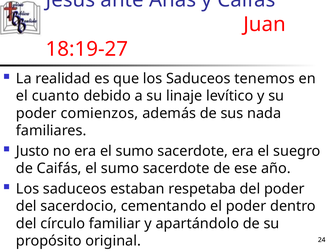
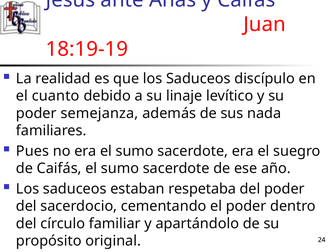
18:19-27: 18:19-27 -> 18:19-19 (87, 49)
tenemos: tenemos -> discípulo (265, 79)
comienzos: comienzos -> semejanza (99, 113)
Justo: Justo -> Pues (33, 151)
